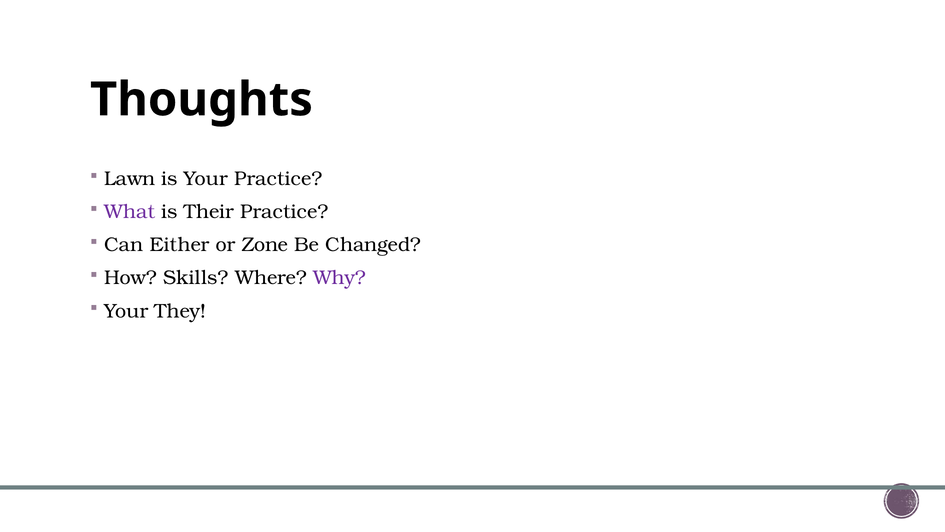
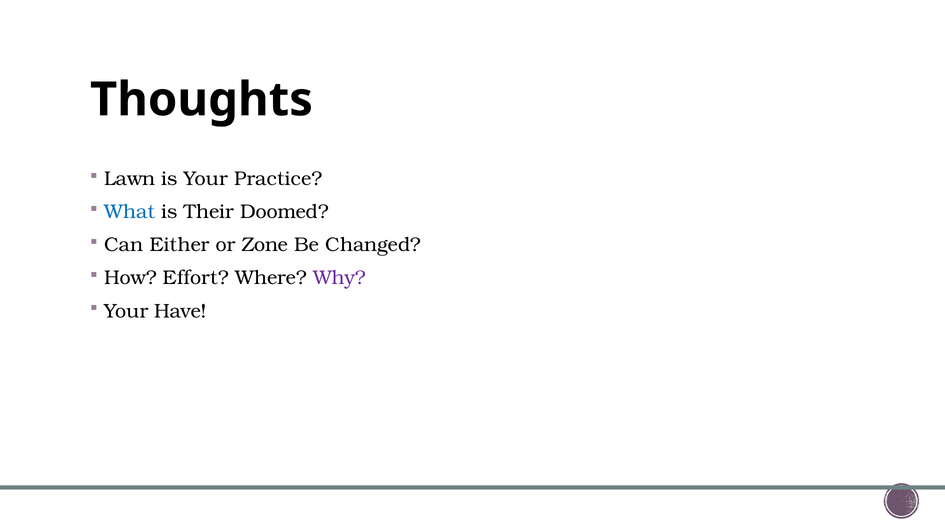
What colour: purple -> blue (130, 212)
Their Practice: Practice -> Doomed (284, 212)
Skills: Skills -> Effort (196, 278)
They: They -> Have (181, 311)
